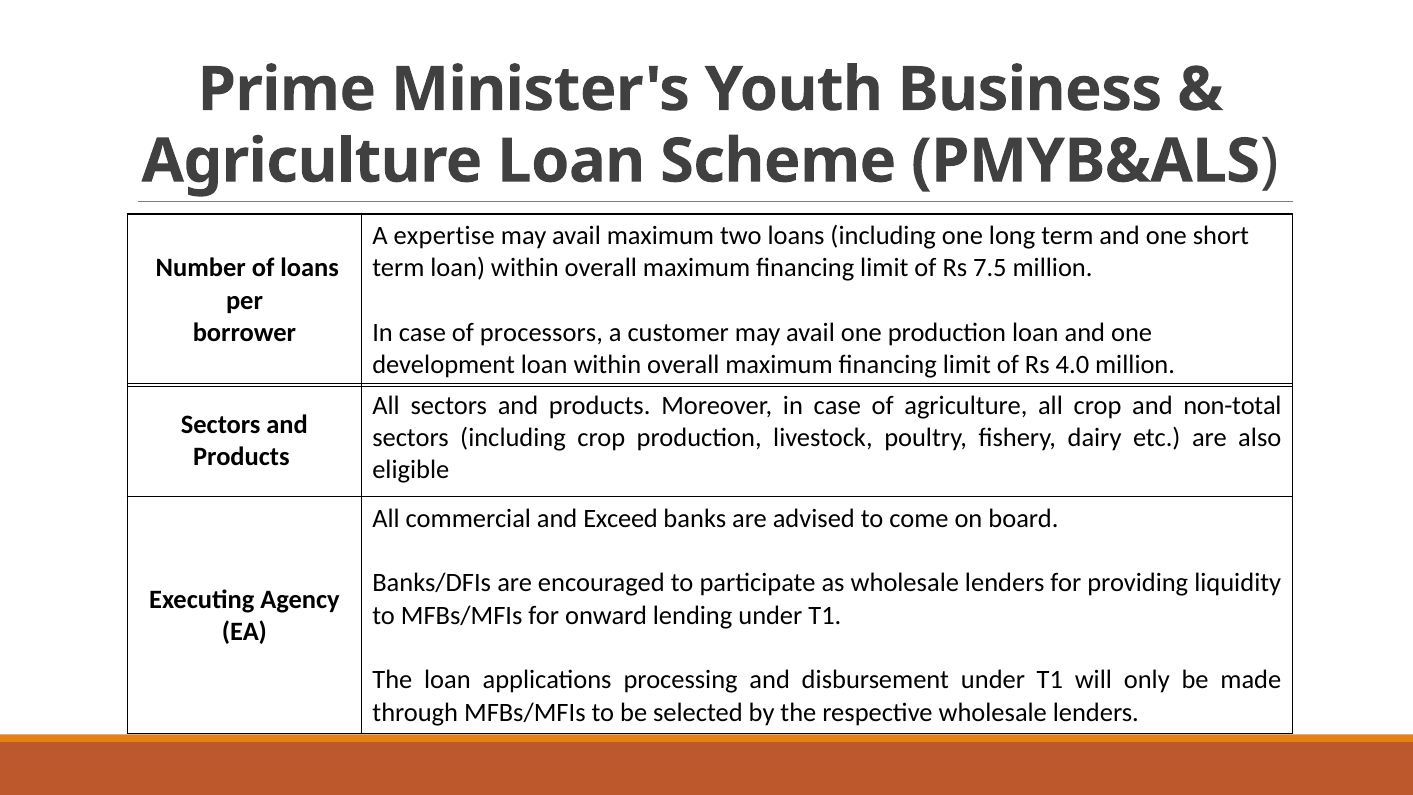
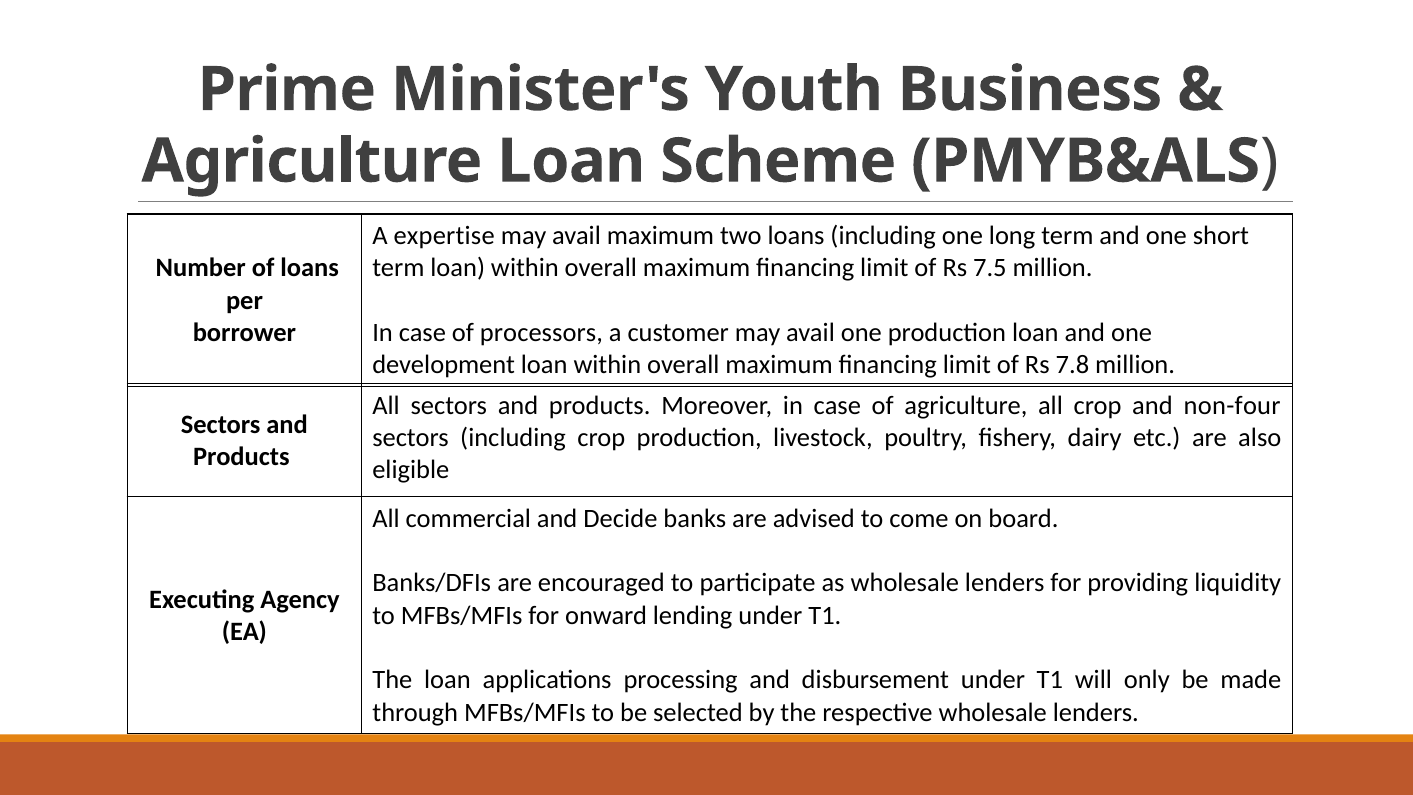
4.0: 4.0 -> 7.8 (1072, 365)
non-total: non-total -> non-four (1232, 405)
Exceed: Exceed -> Decide (620, 518)
